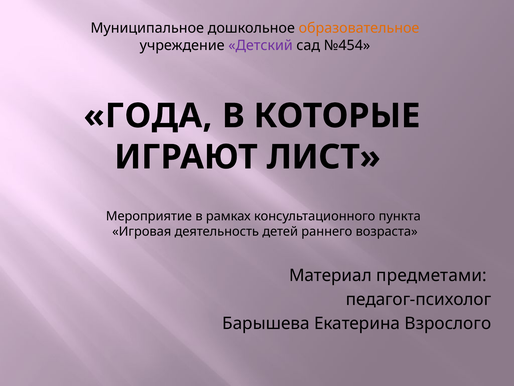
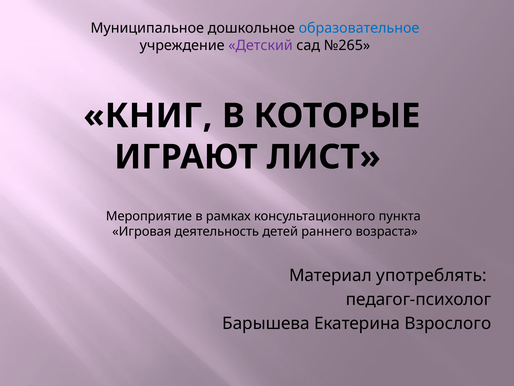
образовательное colour: orange -> blue (359, 28)
№454: №454 -> №265 (347, 45)
ГОДА: ГОДА -> КНИГ (148, 116)
предметами: предметами -> употреблять (432, 275)
